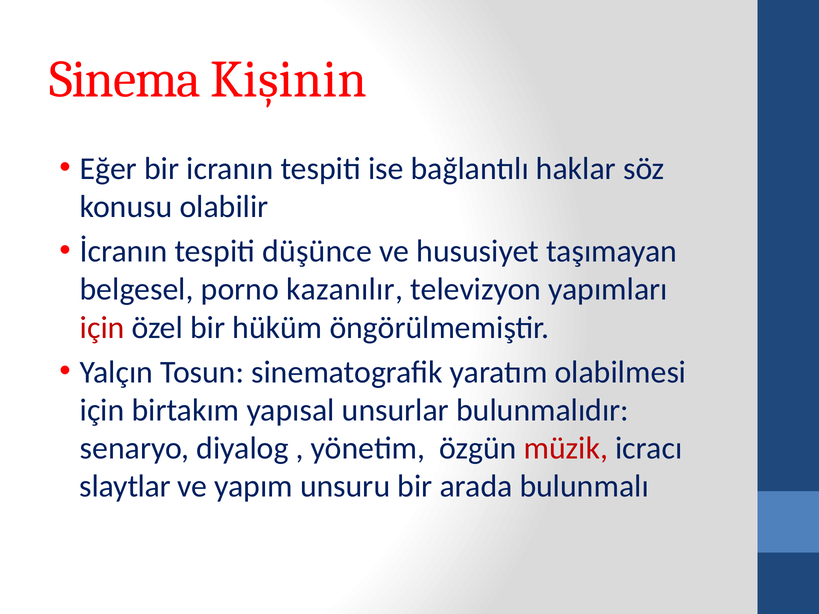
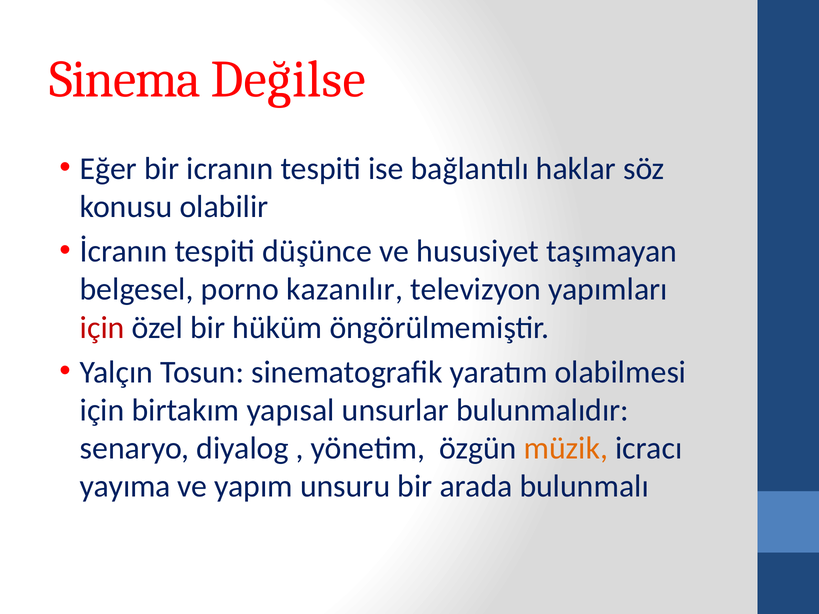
Kişinin: Kişinin -> Değilse (288, 79)
müzik colour: red -> orange (566, 448)
slaytlar: slaytlar -> yayıma (125, 487)
